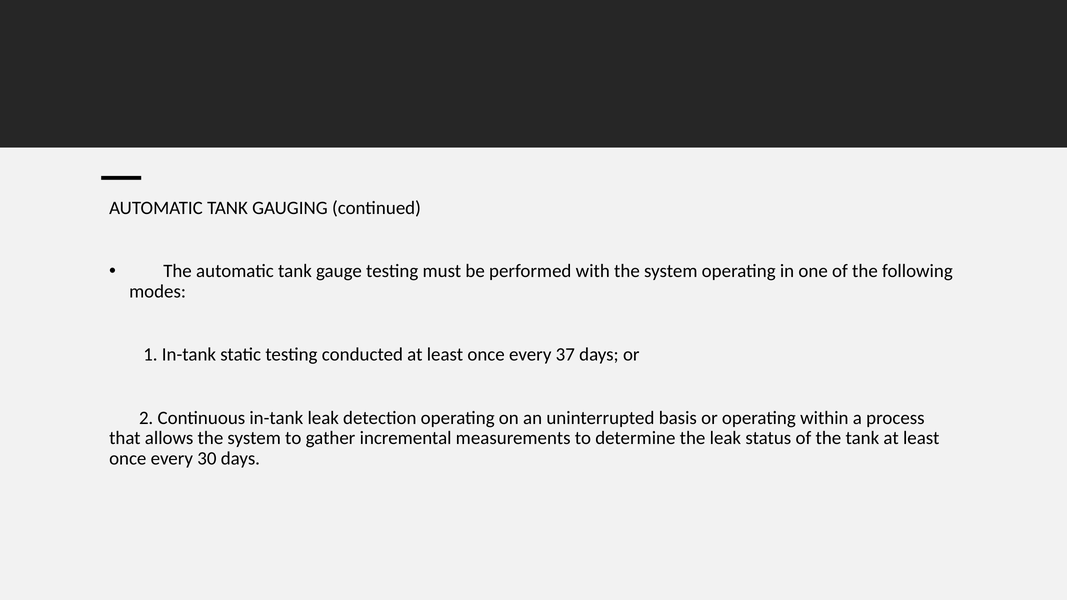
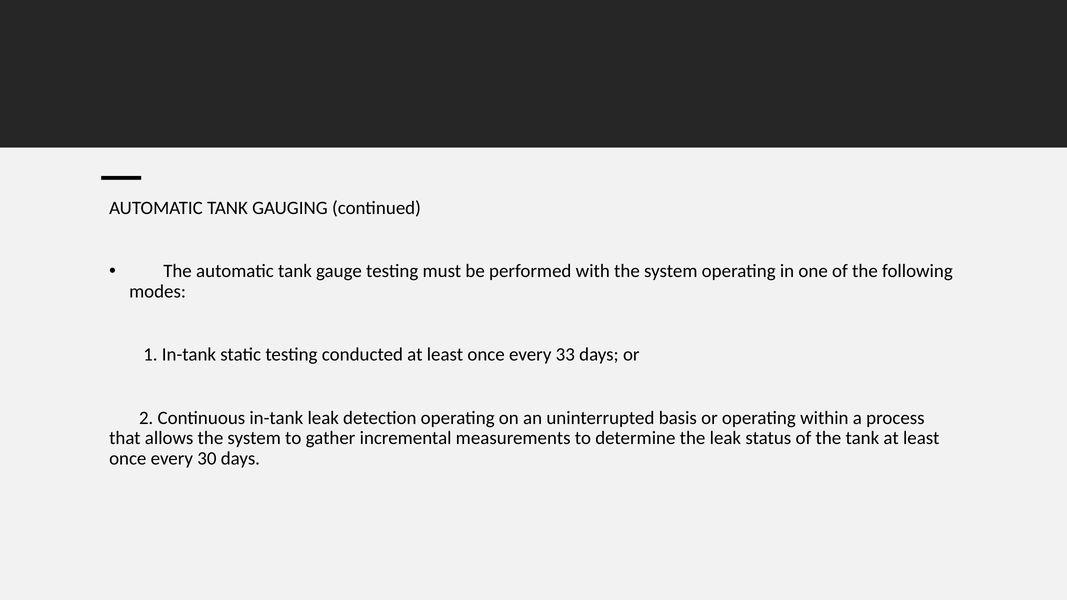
37: 37 -> 33 (565, 355)
